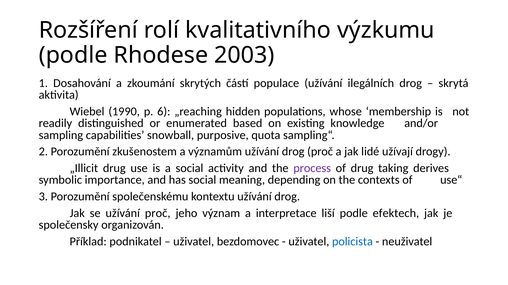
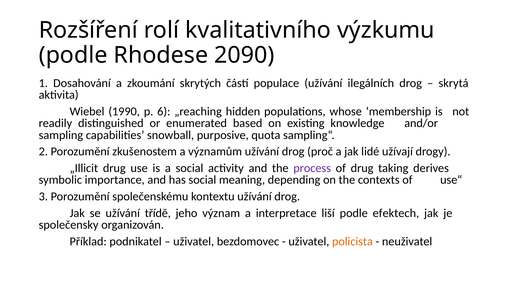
2003: 2003 -> 2090 (244, 55)
užívání proč: proč -> třídě (158, 214)
policista colour: blue -> orange (352, 242)
